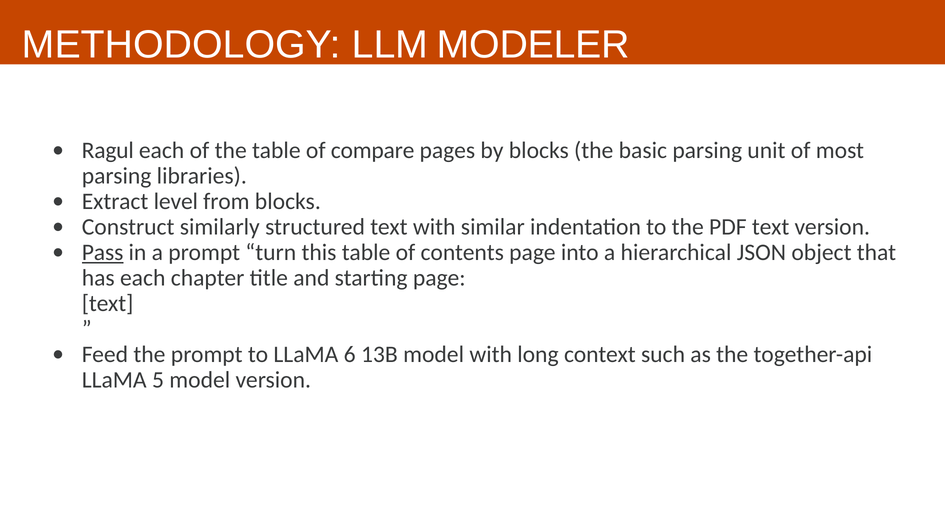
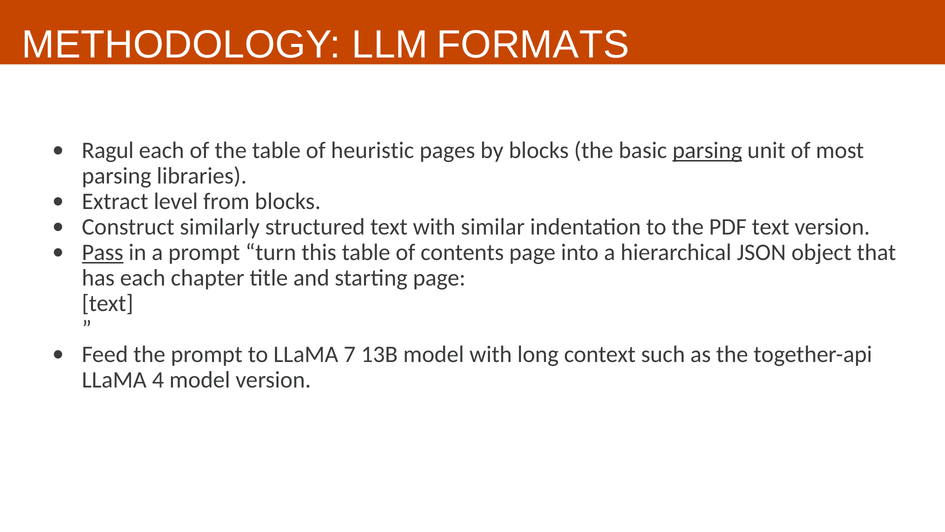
MODELER: MODELER -> FORMATS (533, 45)
compare: compare -> heuristic (372, 150)
parsing underline: none -> present (707, 150)
6: 6 -> 7 (350, 354)
5: 5 -> 4 (158, 380)
